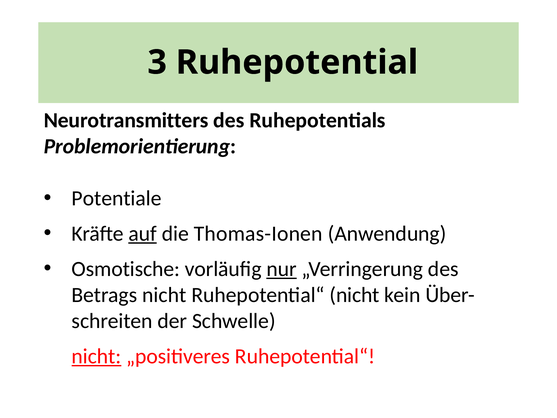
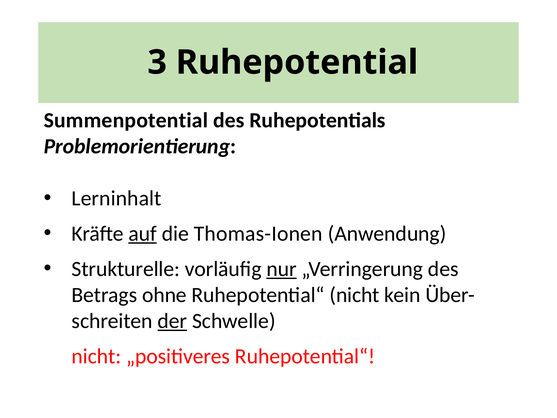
Neurotransmitters: Neurotransmitters -> Summenpotential (126, 120)
Potentiale: Potentiale -> Lerninhalt (117, 198)
Osmotische: Osmotische -> Strukturelle (126, 269)
Betrags nicht: nicht -> ohne (164, 295)
der underline: none -> present (172, 321)
nicht underline: present -> none (96, 356)
